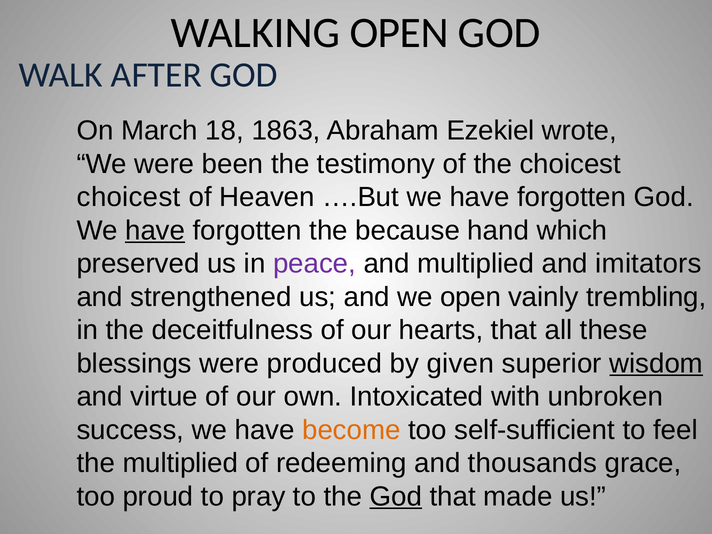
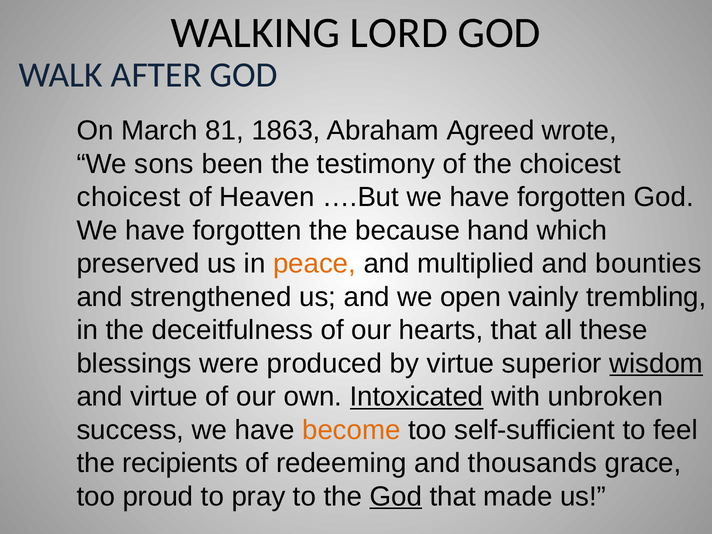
WALKING OPEN: OPEN -> LORD (399, 33)
18: 18 -> 81 (225, 131)
Ezekiel: Ezekiel -> Agreed (491, 131)
We were: were -> sons (164, 164)
have underline: present -> none (155, 231)
peace colour: purple -> orange (315, 264)
imitators: imitators -> bounties (648, 264)
by given: given -> virtue (460, 363)
Intoxicated underline: none -> present (417, 397)
the multiplied: multiplied -> recipients (180, 463)
